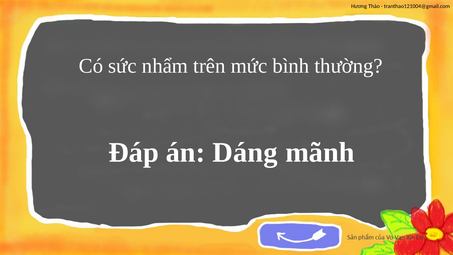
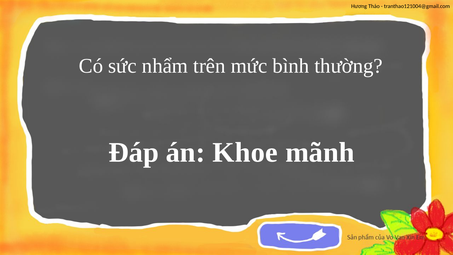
Dáng: Dáng -> Khoe (245, 153)
